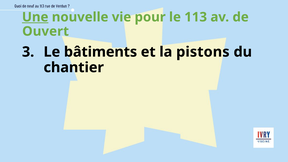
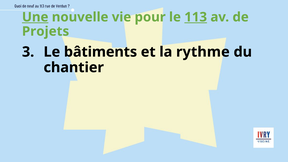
113 underline: none -> present (196, 17)
Ouvert: Ouvert -> Projets (46, 31)
pistons: pistons -> rythme (203, 52)
